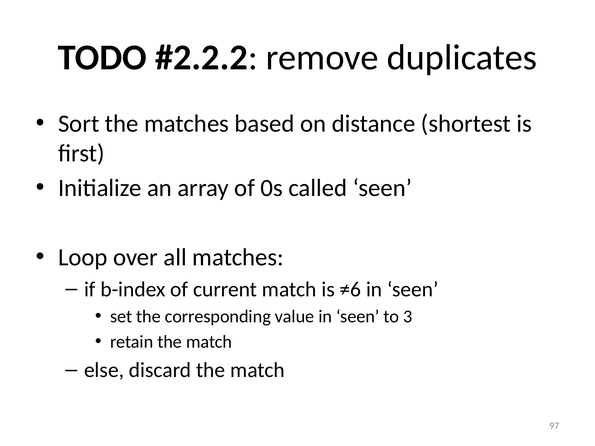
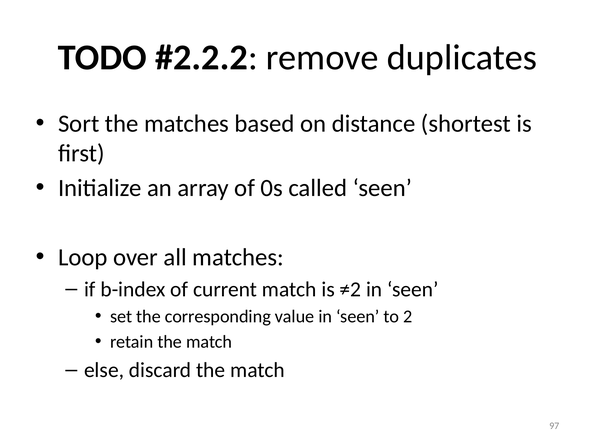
≠6: ≠6 -> ≠2 (350, 289)
3: 3 -> 2 (408, 317)
